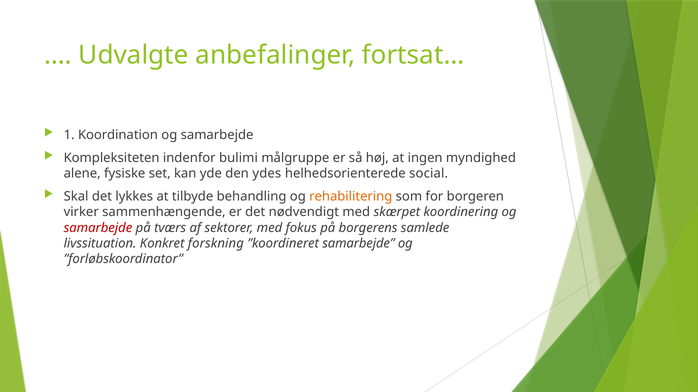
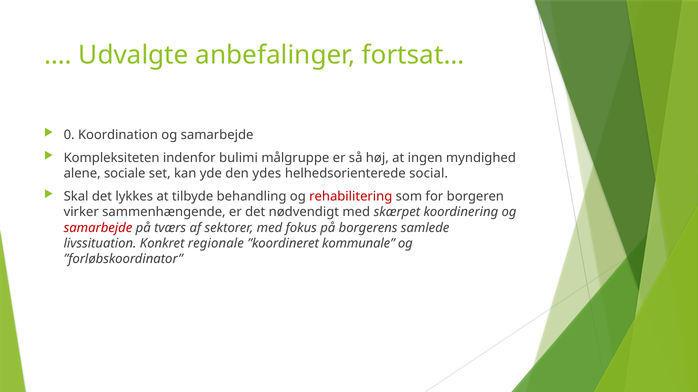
1: 1 -> 0 (69, 135)
fysiske: fysiske -> sociale (125, 174)
rehabilitering colour: orange -> red (351, 197)
forskning: forskning -> regionale (216, 244)
”koordineret samarbejde: samarbejde -> kommunale (358, 244)
